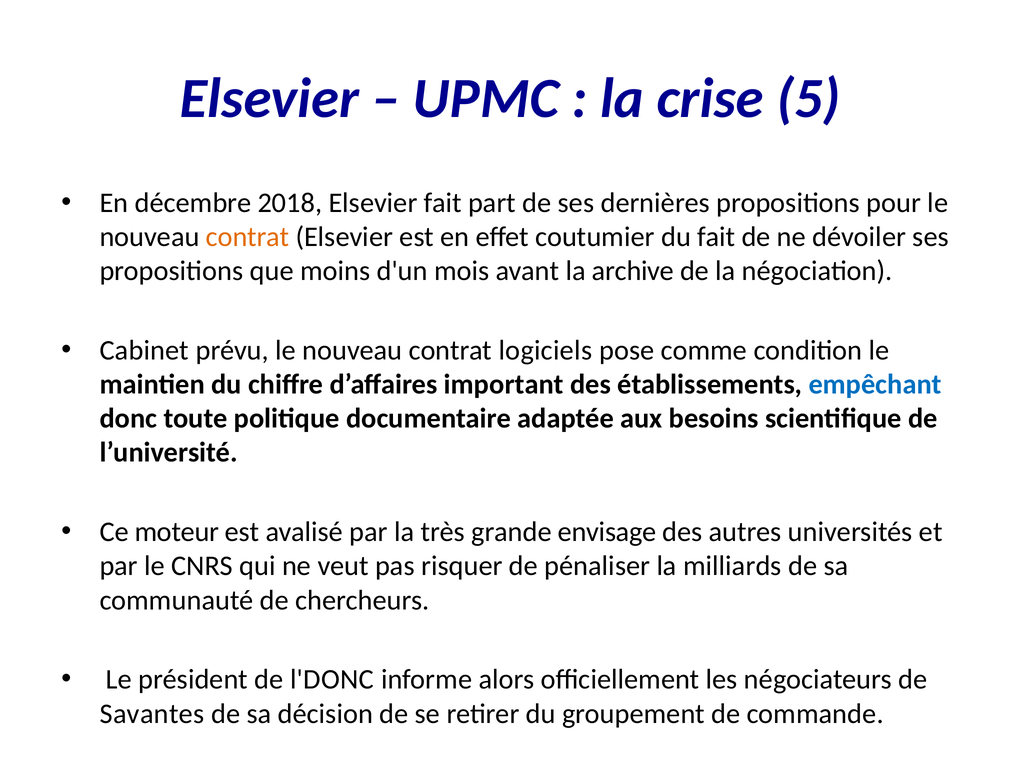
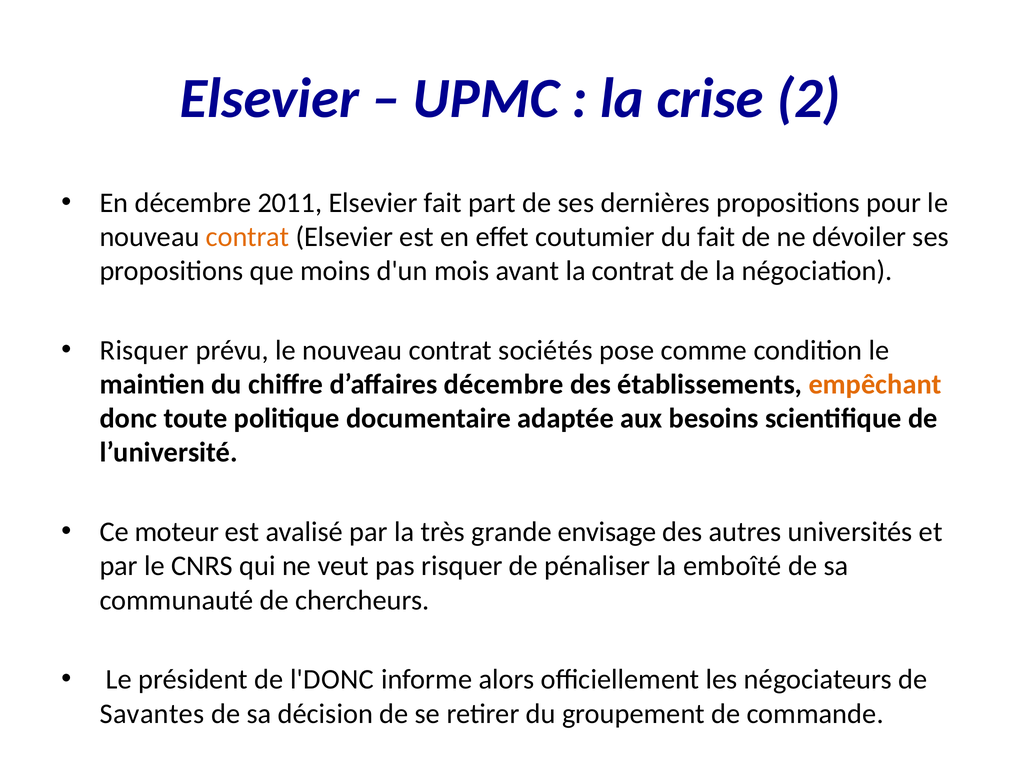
5: 5 -> 2 (809, 98)
2018: 2018 -> 2011 (290, 203)
la archive: archive -> contrat (633, 271)
Cabinet: Cabinet -> Risquer (144, 350)
logiciels: logiciels -> sociétés (545, 350)
d’affaires important: important -> décembre (504, 384)
empêchant colour: blue -> orange (875, 384)
milliards: milliards -> emboîté (732, 566)
